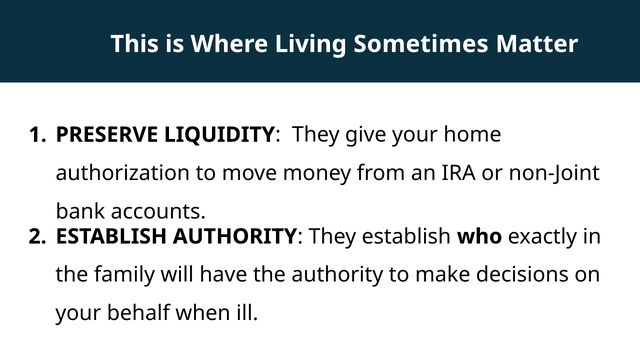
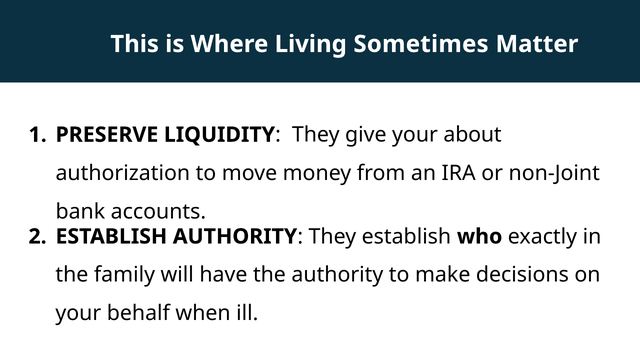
home: home -> about (473, 135)
